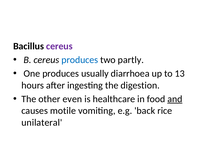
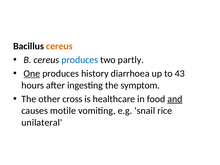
cereus colour: purple -> orange (59, 46)
One underline: none -> present (32, 74)
usually: usually -> history (95, 74)
13: 13 -> 43 (180, 74)
digestion: digestion -> symptom (140, 85)
even: even -> cross (72, 99)
back: back -> snail (145, 111)
